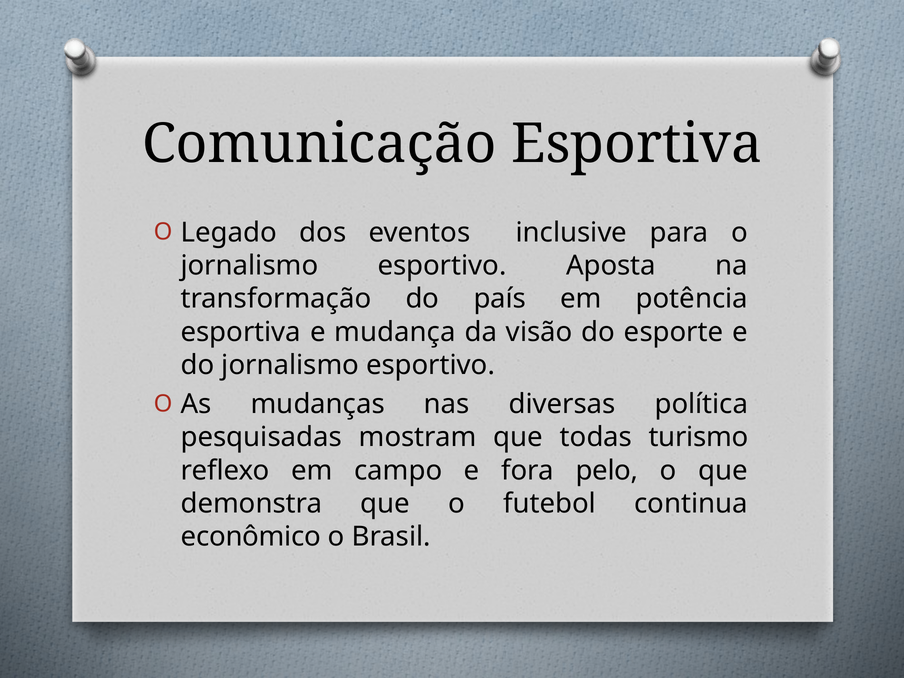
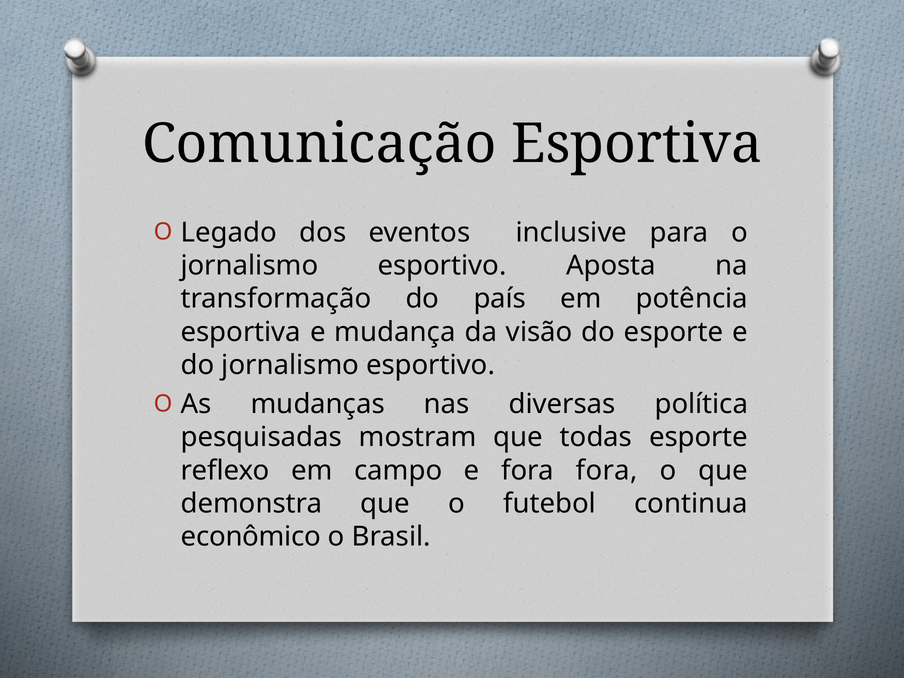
todas turismo: turismo -> esporte (698, 437)
fora pelo: pelo -> fora (607, 471)
